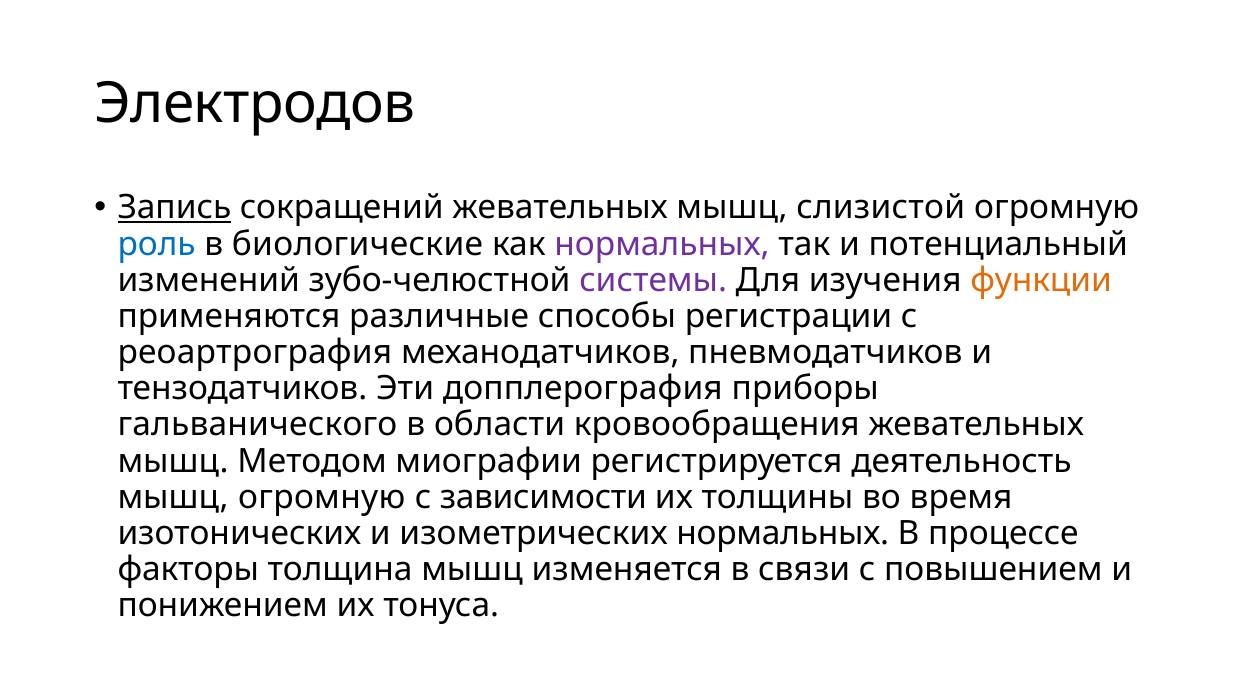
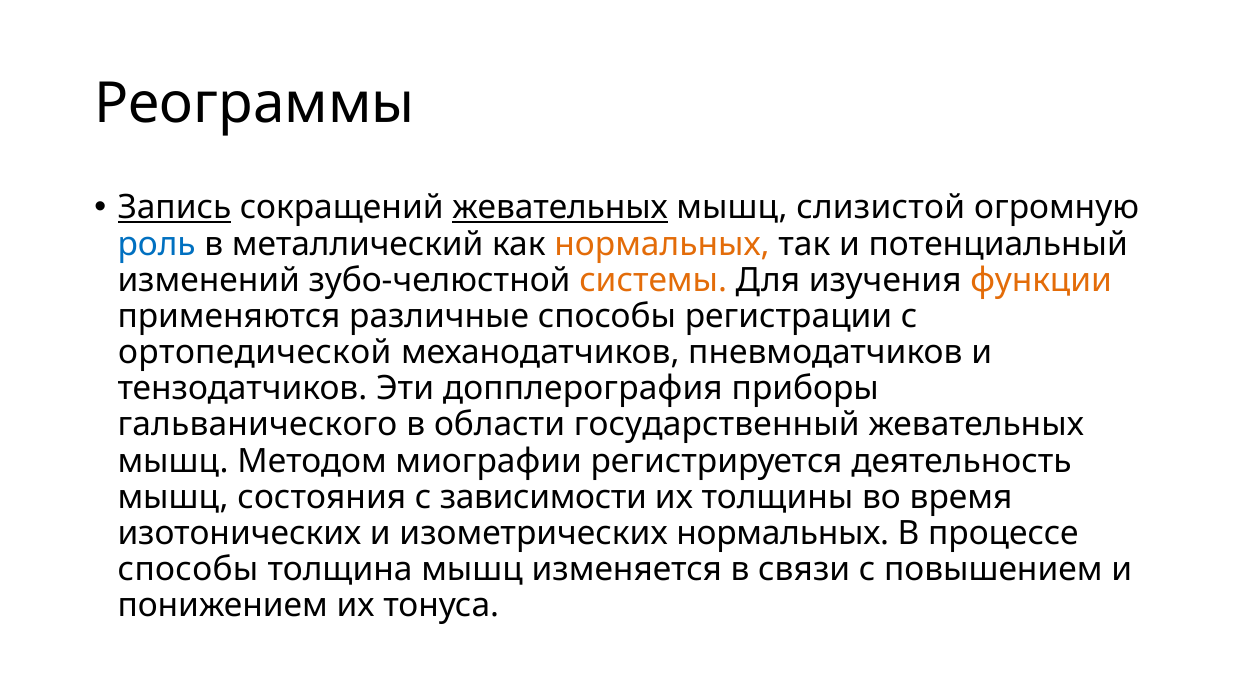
Электродов: Электродов -> Реограммы (255, 104)
жевательных underline: none -> present (560, 208)
биологические: биологические -> металлический (358, 244)
нормальных colour: purple -> orange (662, 244)
системы colour: purple -> orange (653, 280)
реоартрография: реоартрография -> ортопедической (255, 352)
кровообращения: кровообращения -> государственный (717, 425)
мышц огромную: огромную -> состояния (322, 497)
факторы: факторы -> способы (188, 569)
